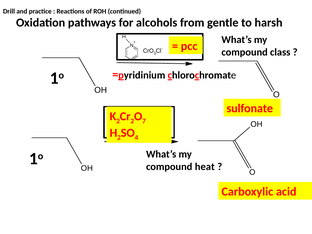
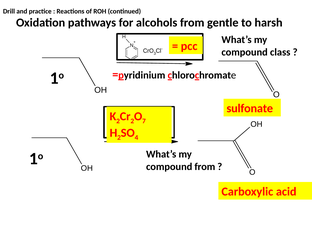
compound heat: heat -> from (205, 167)
